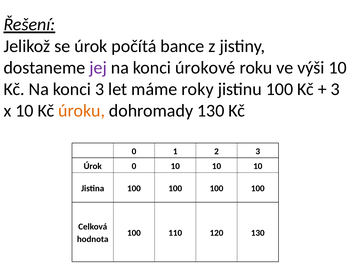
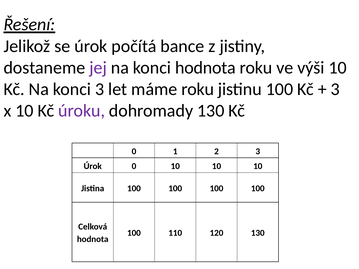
konci úrokové: úrokové -> hodnota (205, 68)
máme roky: roky -> roku (198, 89)
úroku colour: orange -> purple (82, 111)
